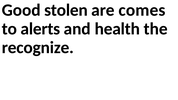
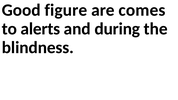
stolen: stolen -> figure (66, 10)
health: health -> during (117, 29)
recognize: recognize -> blindness (38, 48)
